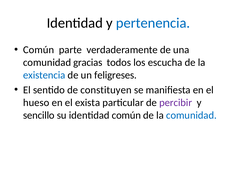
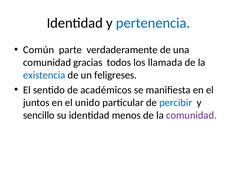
escucha: escucha -> llamada (165, 62)
constituyen: constituyen -> académicos (106, 90)
hueso: hueso -> juntos (36, 102)
exista: exista -> unido (88, 102)
percibir colour: purple -> blue (176, 102)
identidad común: común -> menos (126, 115)
comunidad colour: blue -> purple (191, 115)
